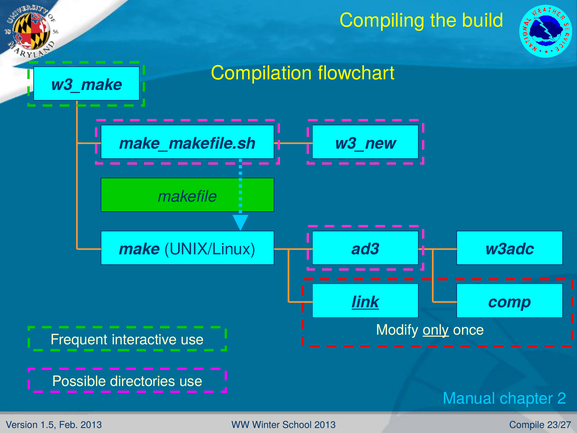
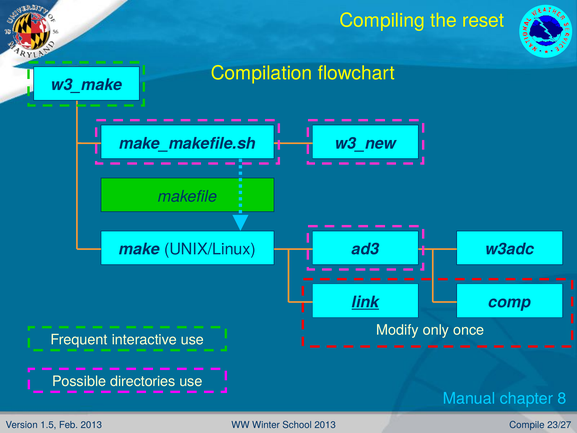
build: build -> reset (483, 21)
only underline: present -> none (436, 330)
2: 2 -> 8 (562, 398)
